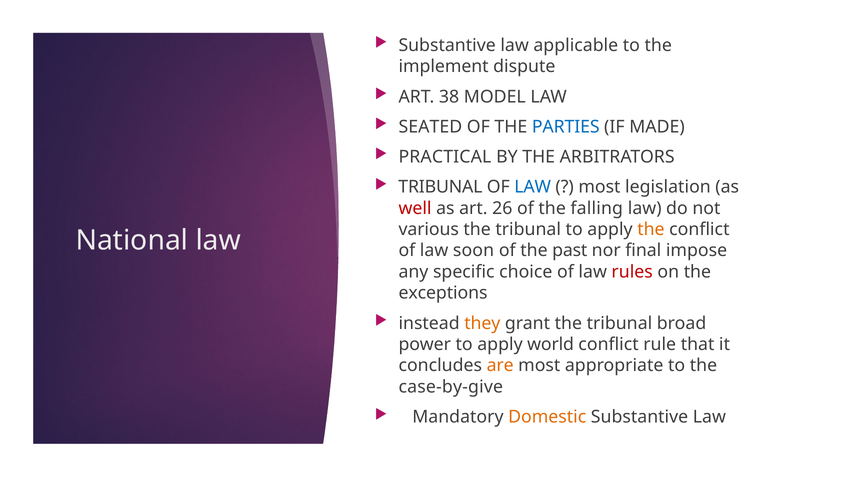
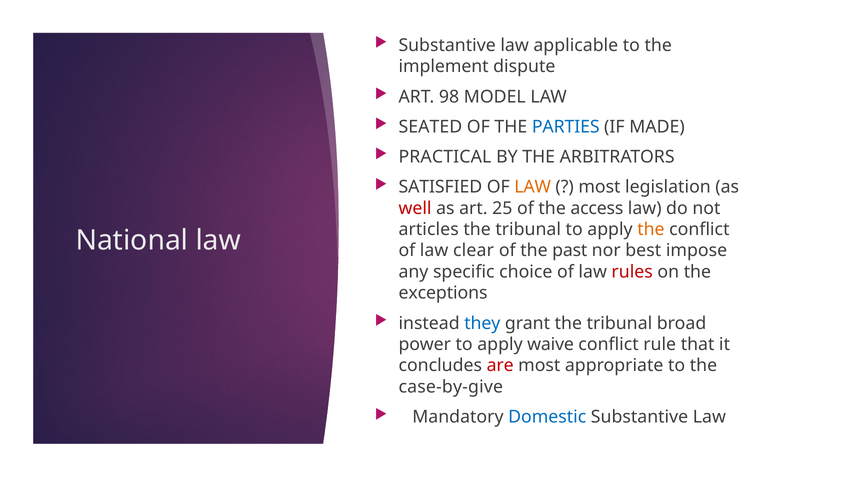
38: 38 -> 98 (449, 97)
TRIBUNAL: TRIBUNAL -> SATISFIED (440, 187)
LAW colour: blue -> orange (533, 187)
26: 26 -> 25 (502, 208)
falling: falling -> access (597, 208)
various: various -> articles (429, 230)
soon: soon -> clear (474, 251)
final: final -> best (643, 251)
they colour: orange -> blue (482, 324)
world: world -> waive (551, 345)
are colour: orange -> red (500, 366)
Domestic colour: orange -> blue (547, 417)
